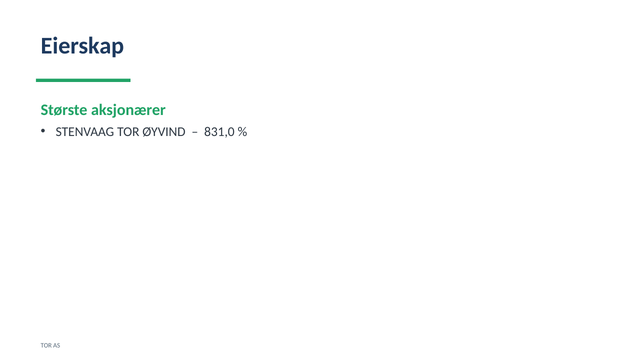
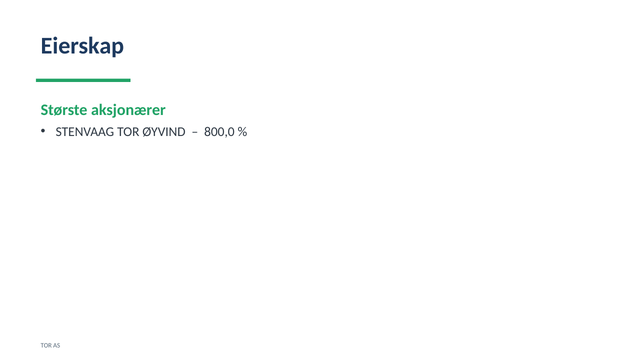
831,0: 831,0 -> 800,0 (219, 132)
